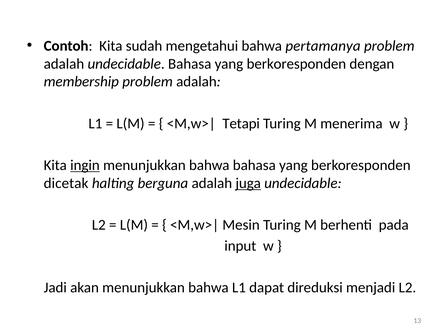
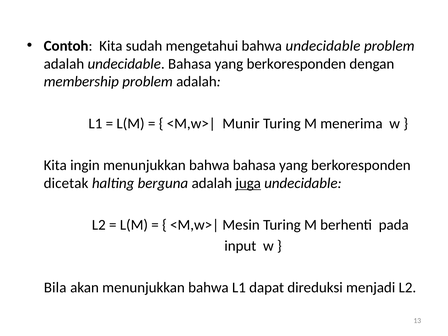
bahwa pertamanya: pertamanya -> undecidable (323, 46)
Tetapi: Tetapi -> Munir (241, 123)
ingin underline: present -> none (85, 165)
Jadi: Jadi -> Bila (55, 288)
